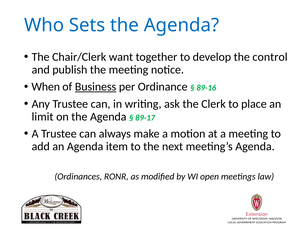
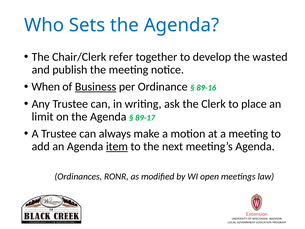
want: want -> refer (121, 57)
control: control -> wasted (270, 57)
item underline: none -> present (117, 146)
